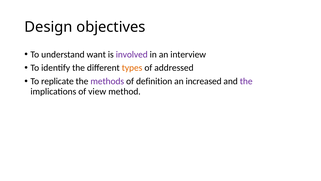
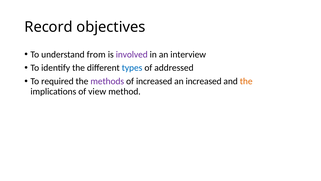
Design: Design -> Record (49, 27)
want: want -> from (96, 54)
types colour: orange -> blue (132, 68)
replicate: replicate -> required (57, 81)
of definition: definition -> increased (154, 81)
the colour: purple -> orange (246, 81)
